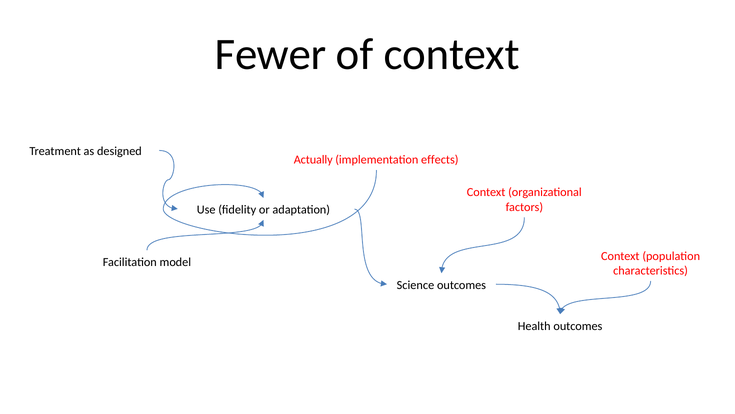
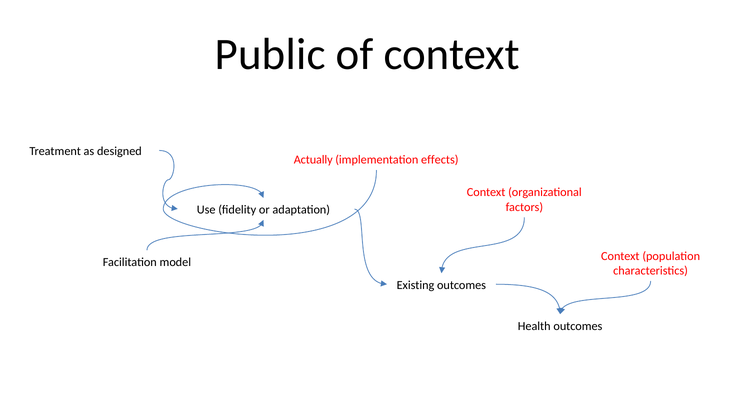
Fewer: Fewer -> Public (270, 54)
Science: Science -> Existing (415, 285)
